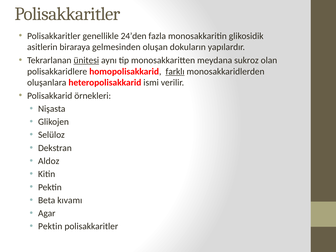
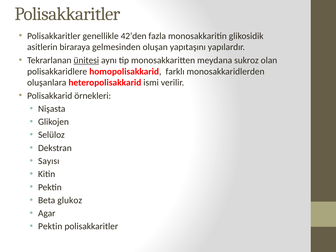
24’den: 24’den -> 42’den (134, 36)
dokuların: dokuların -> yapıtaşını (188, 47)
farklı underline: present -> none (175, 71)
Aldoz: Aldoz -> Sayısı (49, 161)
kıvamı: kıvamı -> glukoz (70, 200)
